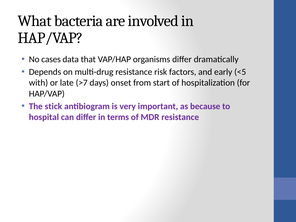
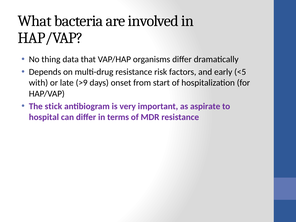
cases: cases -> thing (51, 59)
>7: >7 -> >9 (82, 83)
because: because -> aspirate (205, 106)
